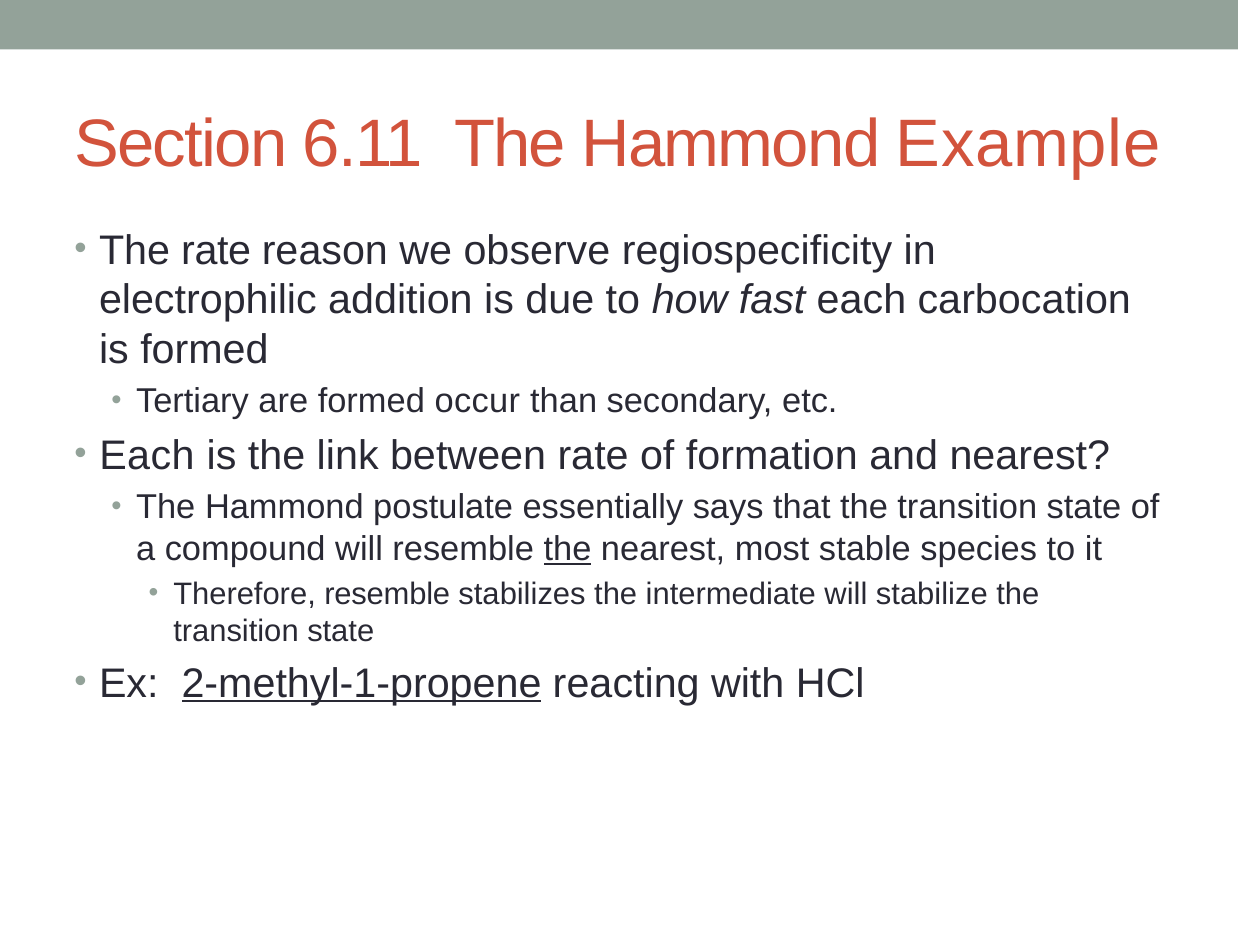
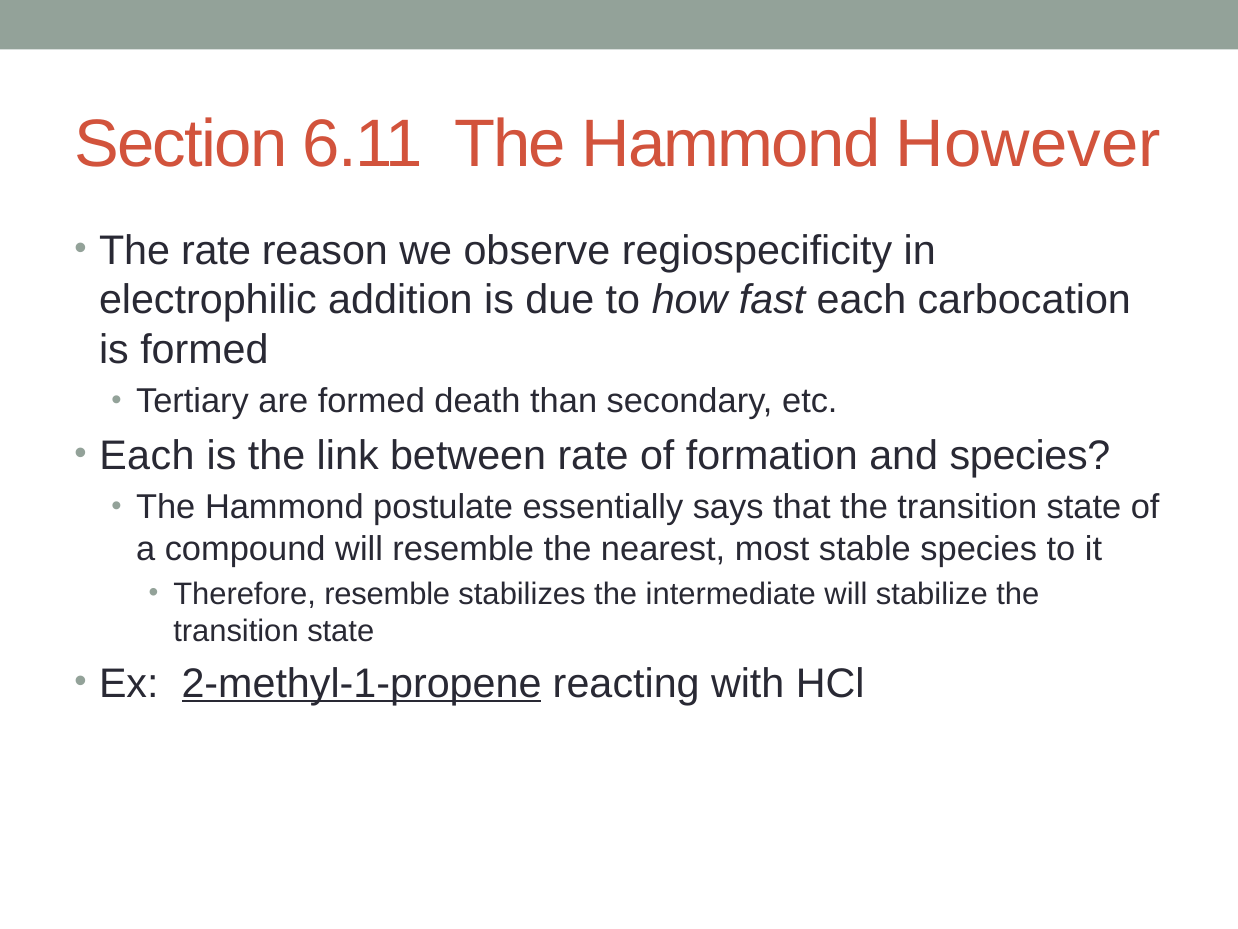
Example: Example -> However (1028, 144)
occur: occur -> death (477, 401)
and nearest: nearest -> species (1030, 455)
the underline: present -> none (568, 549)
